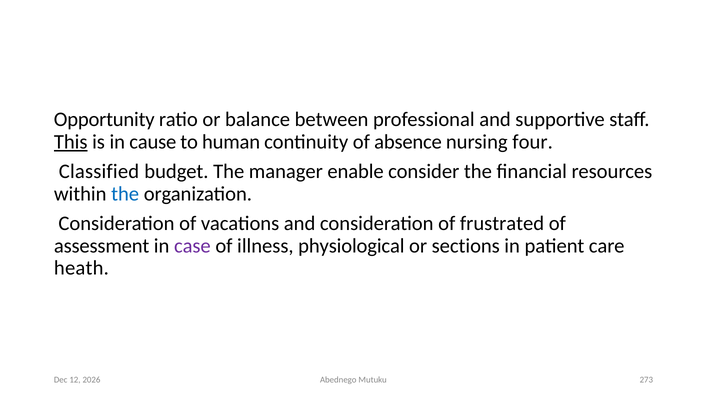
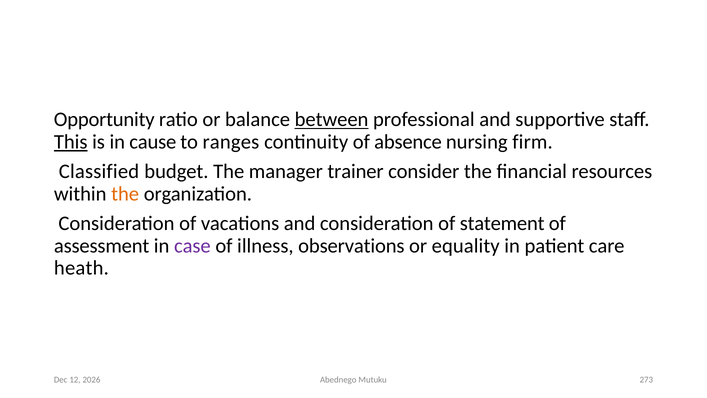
between underline: none -> present (332, 120)
human: human -> ranges (231, 142)
four: four -> firm (533, 142)
enable: enable -> trainer (356, 171)
the colour: blue -> orange (125, 194)
frustrated: frustrated -> statement (502, 223)
physiological: physiological -> observations (351, 246)
sections: sections -> equality (466, 246)
